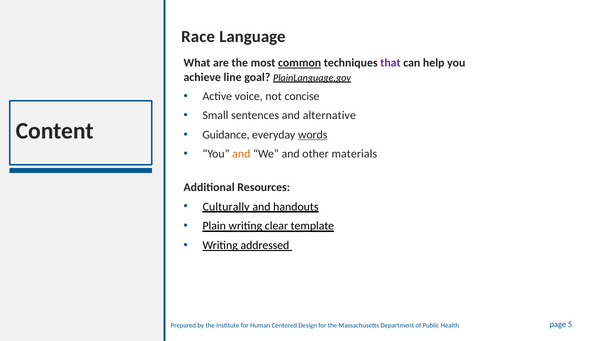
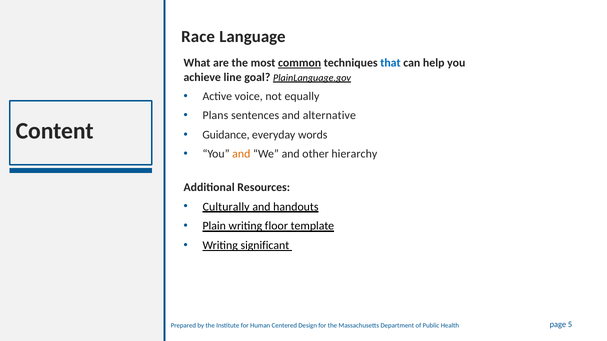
that colour: purple -> blue (390, 63)
concise: concise -> equally (302, 97)
Small: Small -> Plans (215, 116)
words underline: present -> none (313, 135)
materials: materials -> hierarchy (354, 154)
clear: clear -> floor (276, 226)
addressed: addressed -> significant (265, 246)
